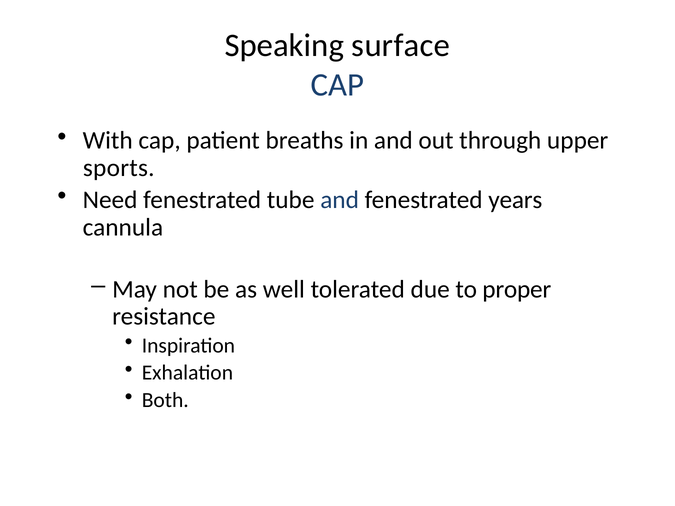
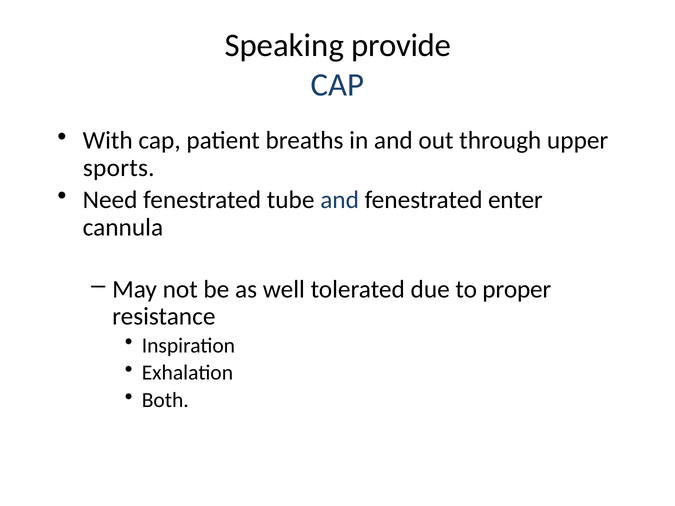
surface: surface -> provide (401, 46)
years: years -> enter (515, 200)
